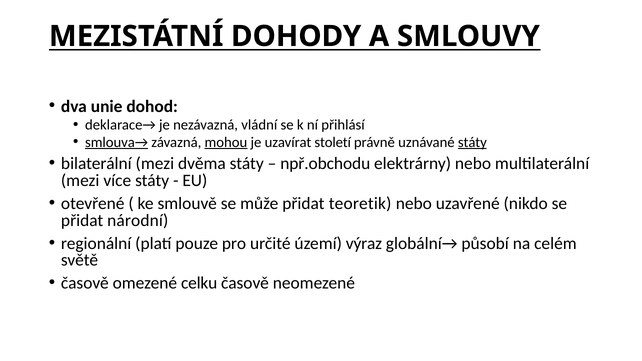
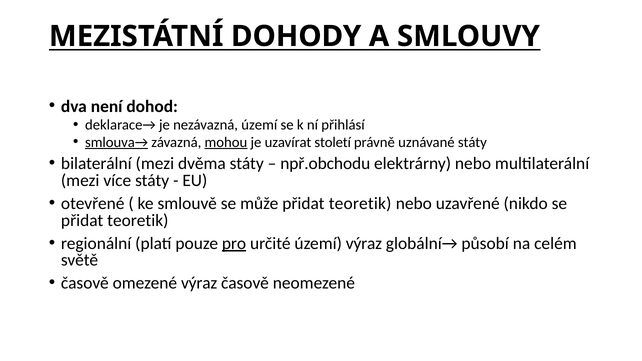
unie: unie -> není (107, 106)
nezávazná vládní: vládní -> území (259, 125)
státy underline: present -> none (472, 142)
národní: národní -> teoretik (138, 220)
pro underline: none -> present (234, 243)
omezené celku: celku -> výraz (199, 283)
